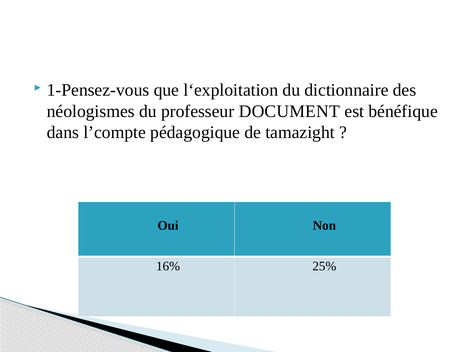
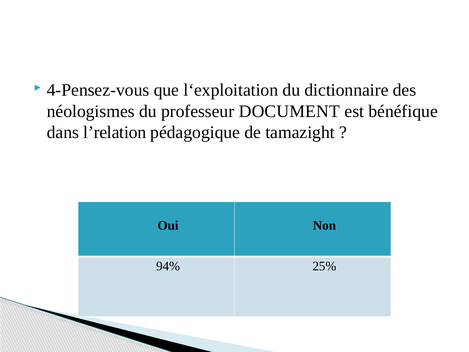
1-Pensez-vous: 1-Pensez-vous -> 4-Pensez-vous (98, 90)
l’compte: l’compte -> l’relation (115, 132)
16%: 16% -> 94% (168, 266)
